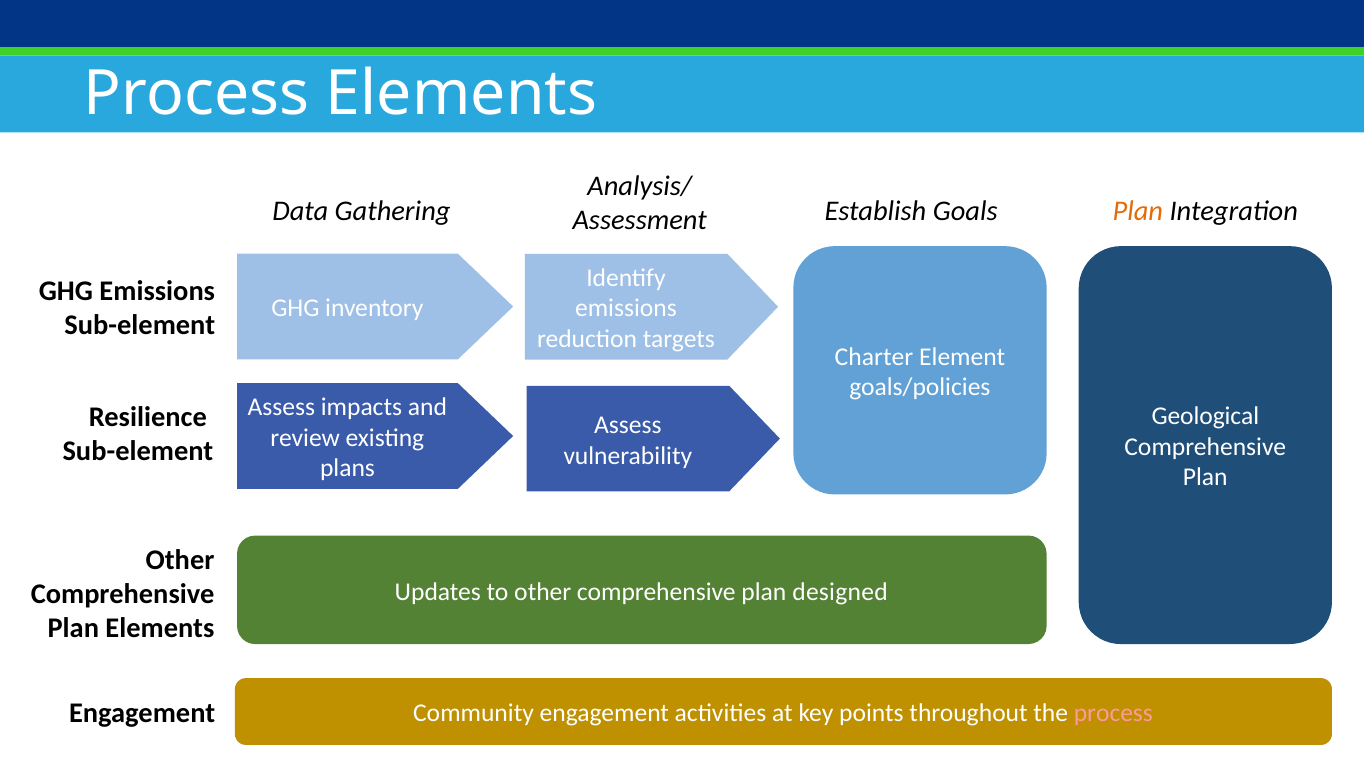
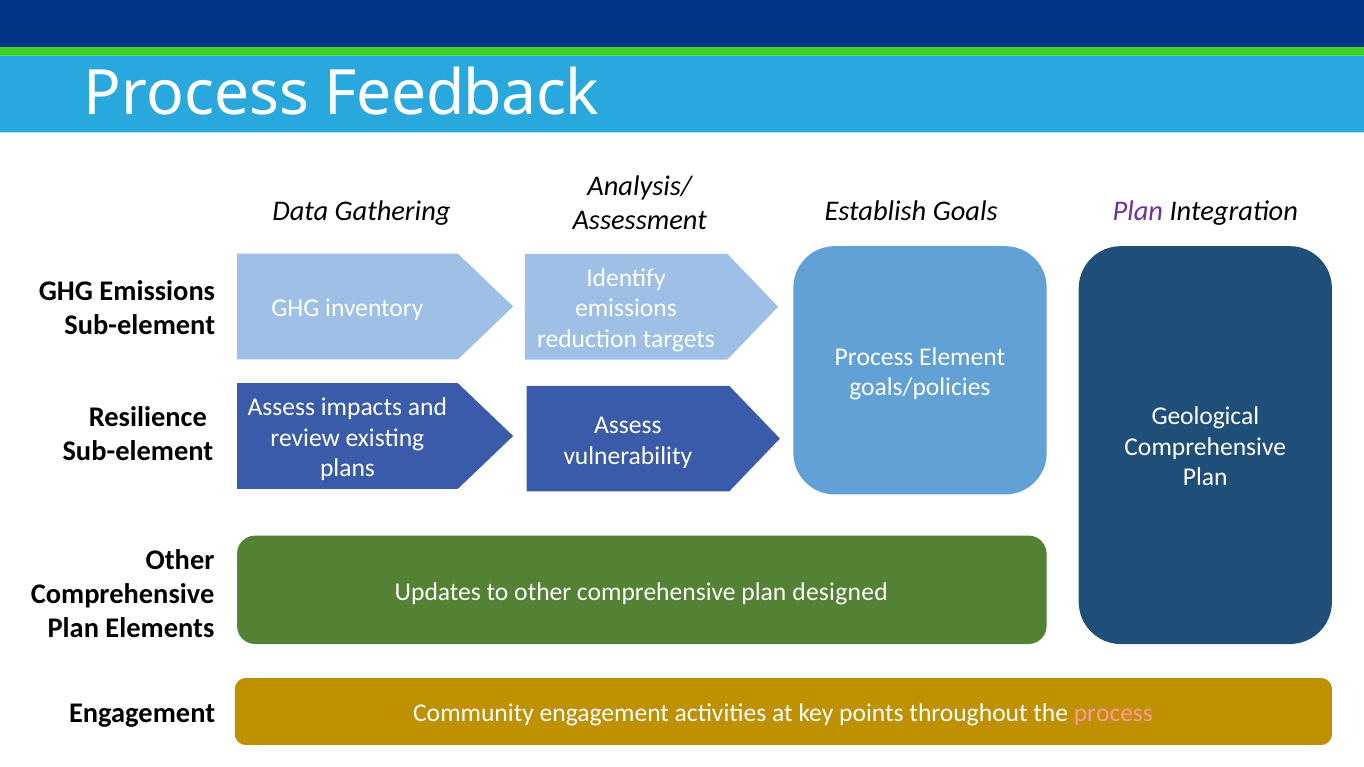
Process Elements: Elements -> Feedback (462, 94)
Plan colour: orange -> purple (1138, 211)
Charter: Charter -> Process (874, 357)
